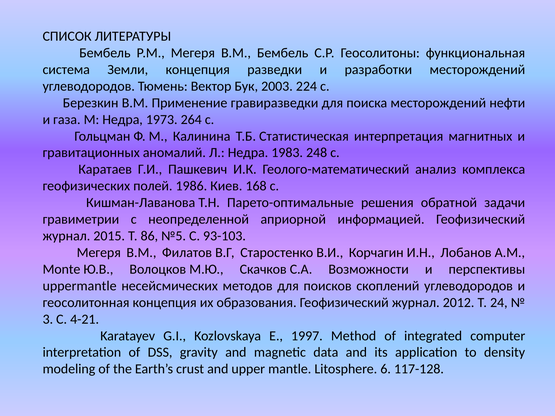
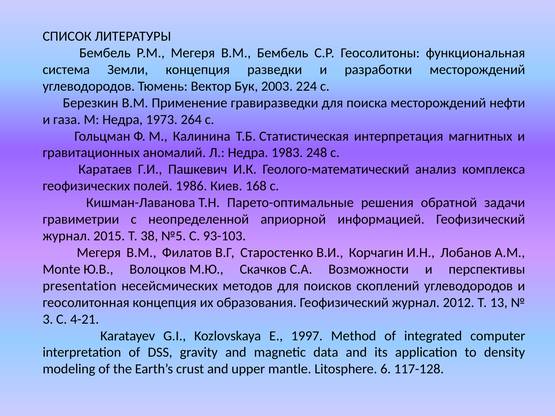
86: 86 -> 38 (149, 236)
uppermantle: uppermantle -> presentation (80, 286)
24: 24 -> 13 (499, 303)
